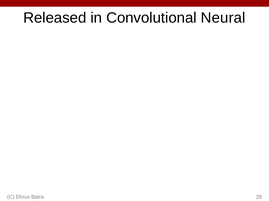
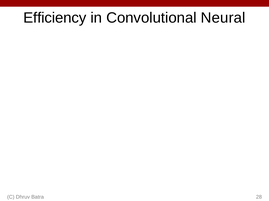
Released: Released -> Efficiency (55, 18)
